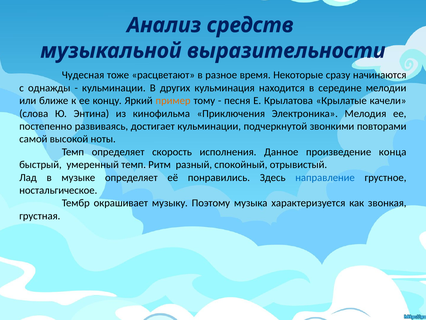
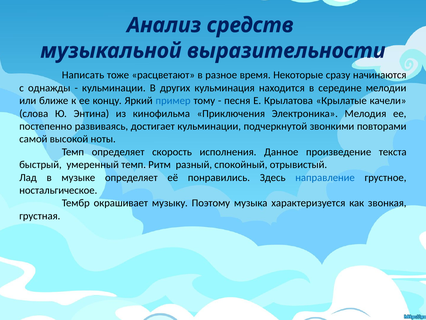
Чудесная: Чудесная -> Написать (83, 75)
пример colour: orange -> blue (173, 101)
конца: конца -> текста (393, 152)
